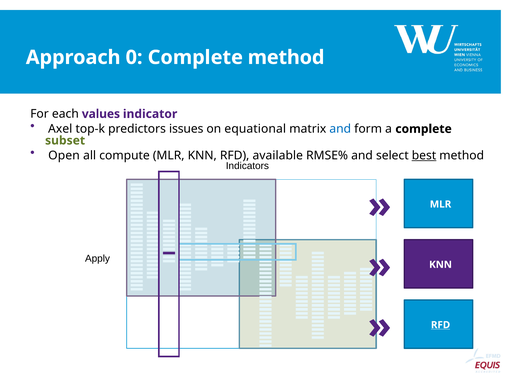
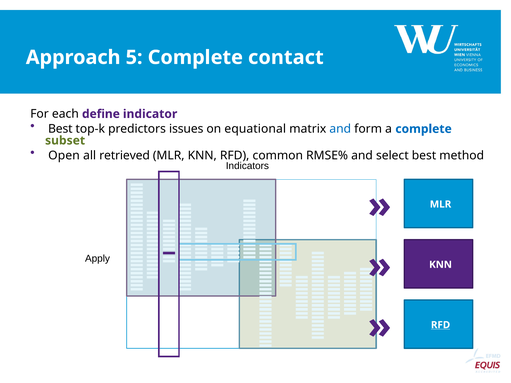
0: 0 -> 5 (134, 57)
Complete method: method -> contact (286, 57)
values: values -> define (101, 114)
Axel: Axel -> Best (60, 129)
complete colour: black -> blue (424, 129)
compute: compute -> retrieved (125, 156)
available: available -> common (278, 156)
best underline: present -> none (424, 156)
